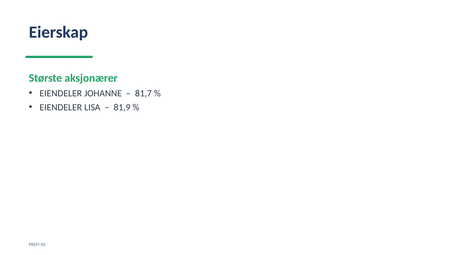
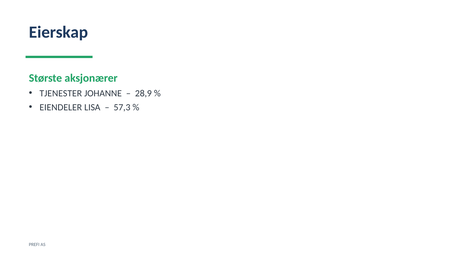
EIENDELER: EIENDELER -> TJENESTER (61, 93)
81,7: 81,7 -> 28,9 (143, 93)
81,9: 81,9 -> 57,3 (122, 108)
